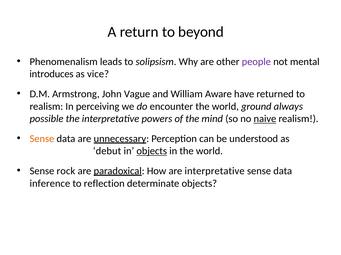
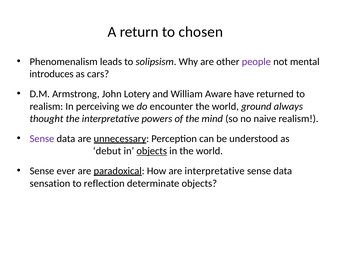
beyond: beyond -> chosen (201, 32)
vice: vice -> cars (98, 74)
Vague: Vague -> Lotery (137, 94)
possible: possible -> thought (47, 119)
naive underline: present -> none (265, 119)
Sense colour: orange -> purple (42, 139)
rock: rock -> ever (66, 171)
inference: inference -> sensation (50, 184)
